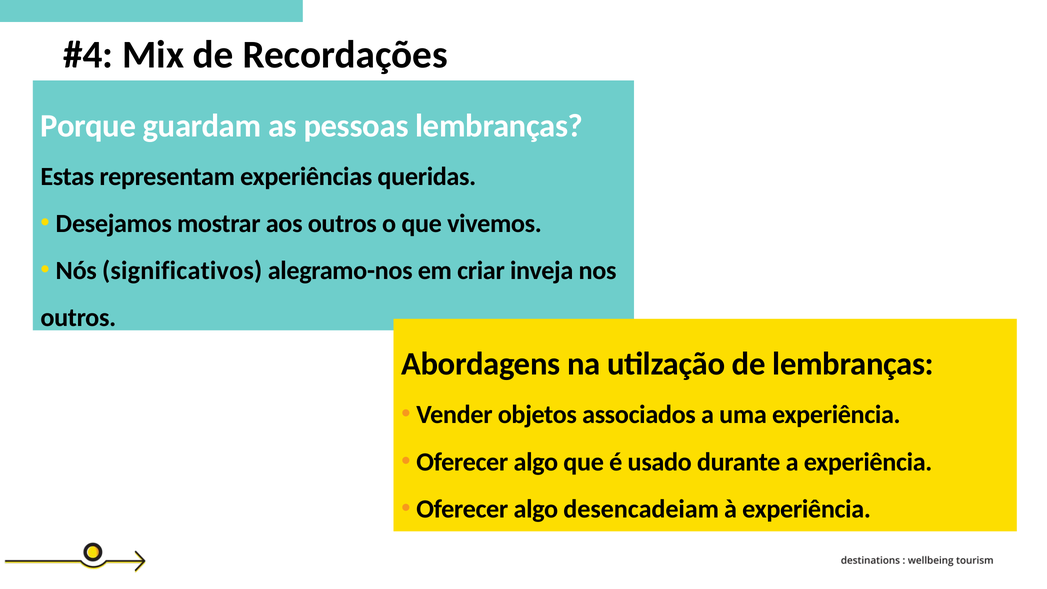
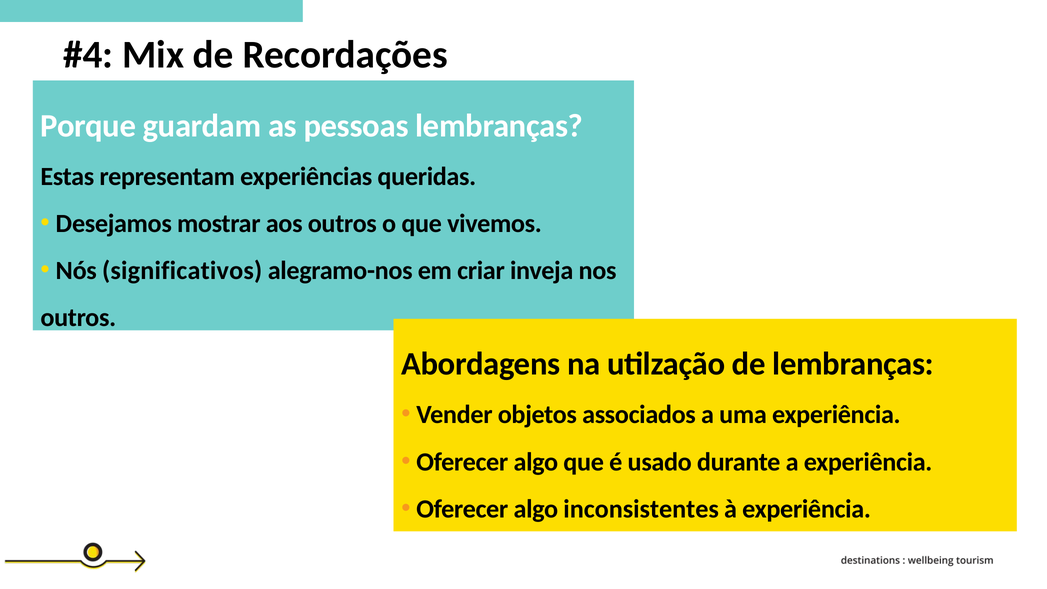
desencadeiam: desencadeiam -> inconsistentes (641, 509)
